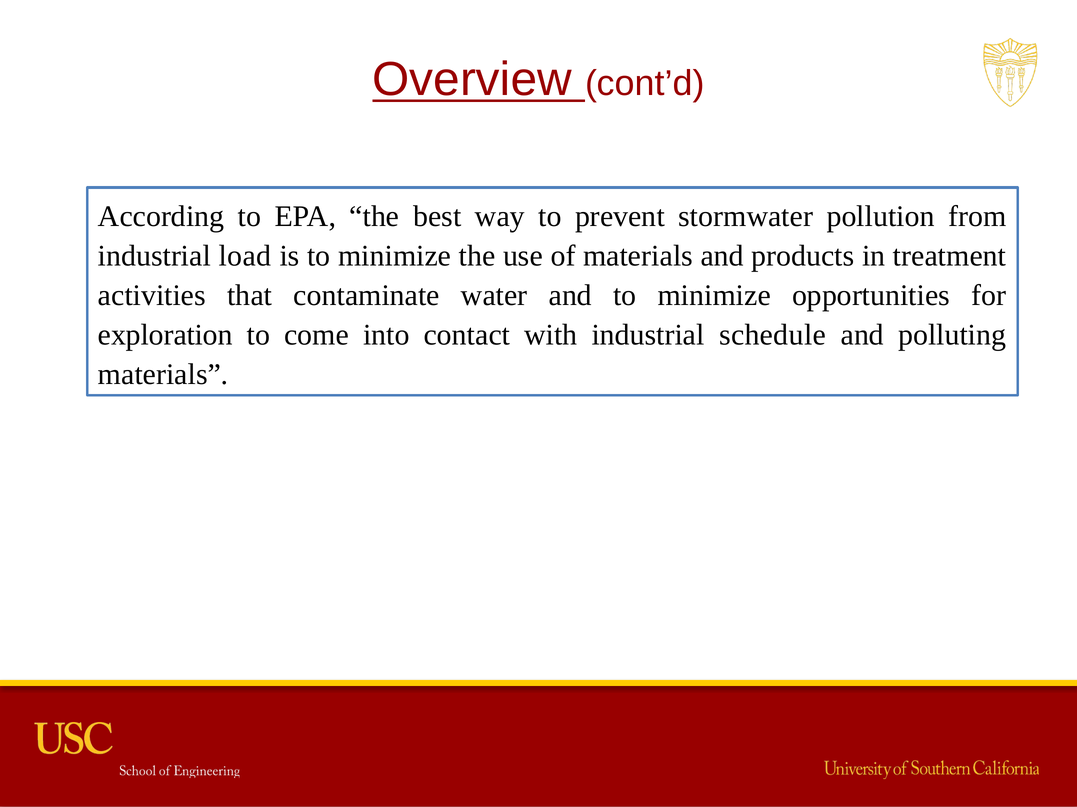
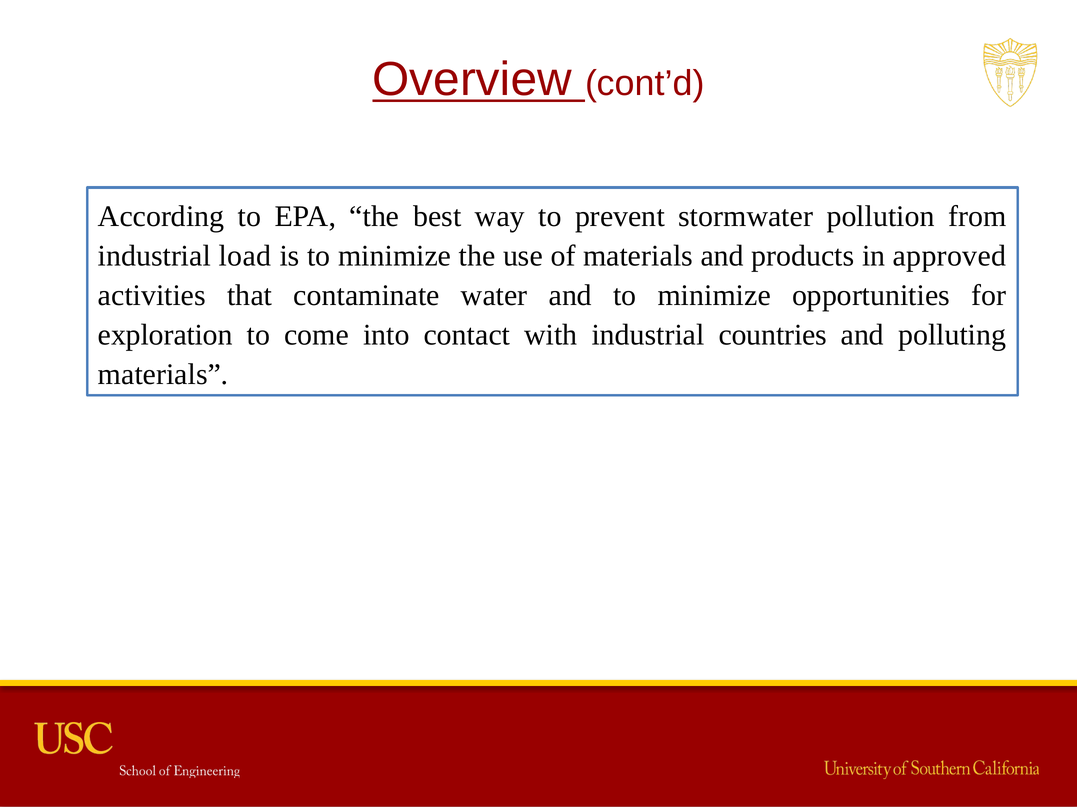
treatment: treatment -> approved (949, 256)
schedule: schedule -> countries (773, 335)
